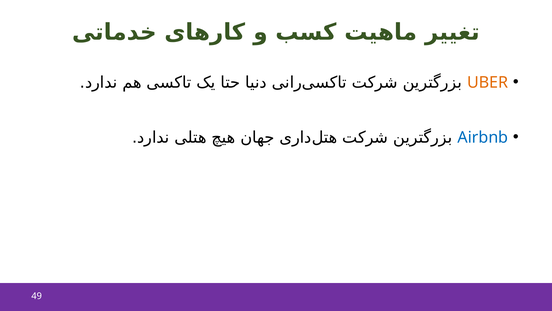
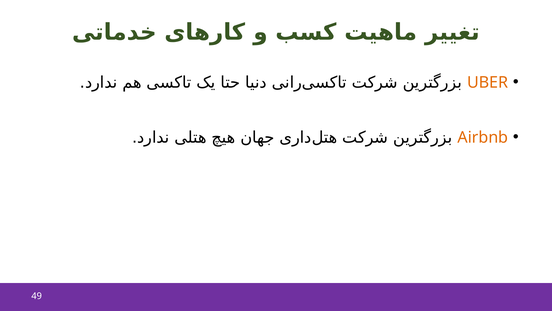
Airbnb colour: blue -> orange (483, 137)
